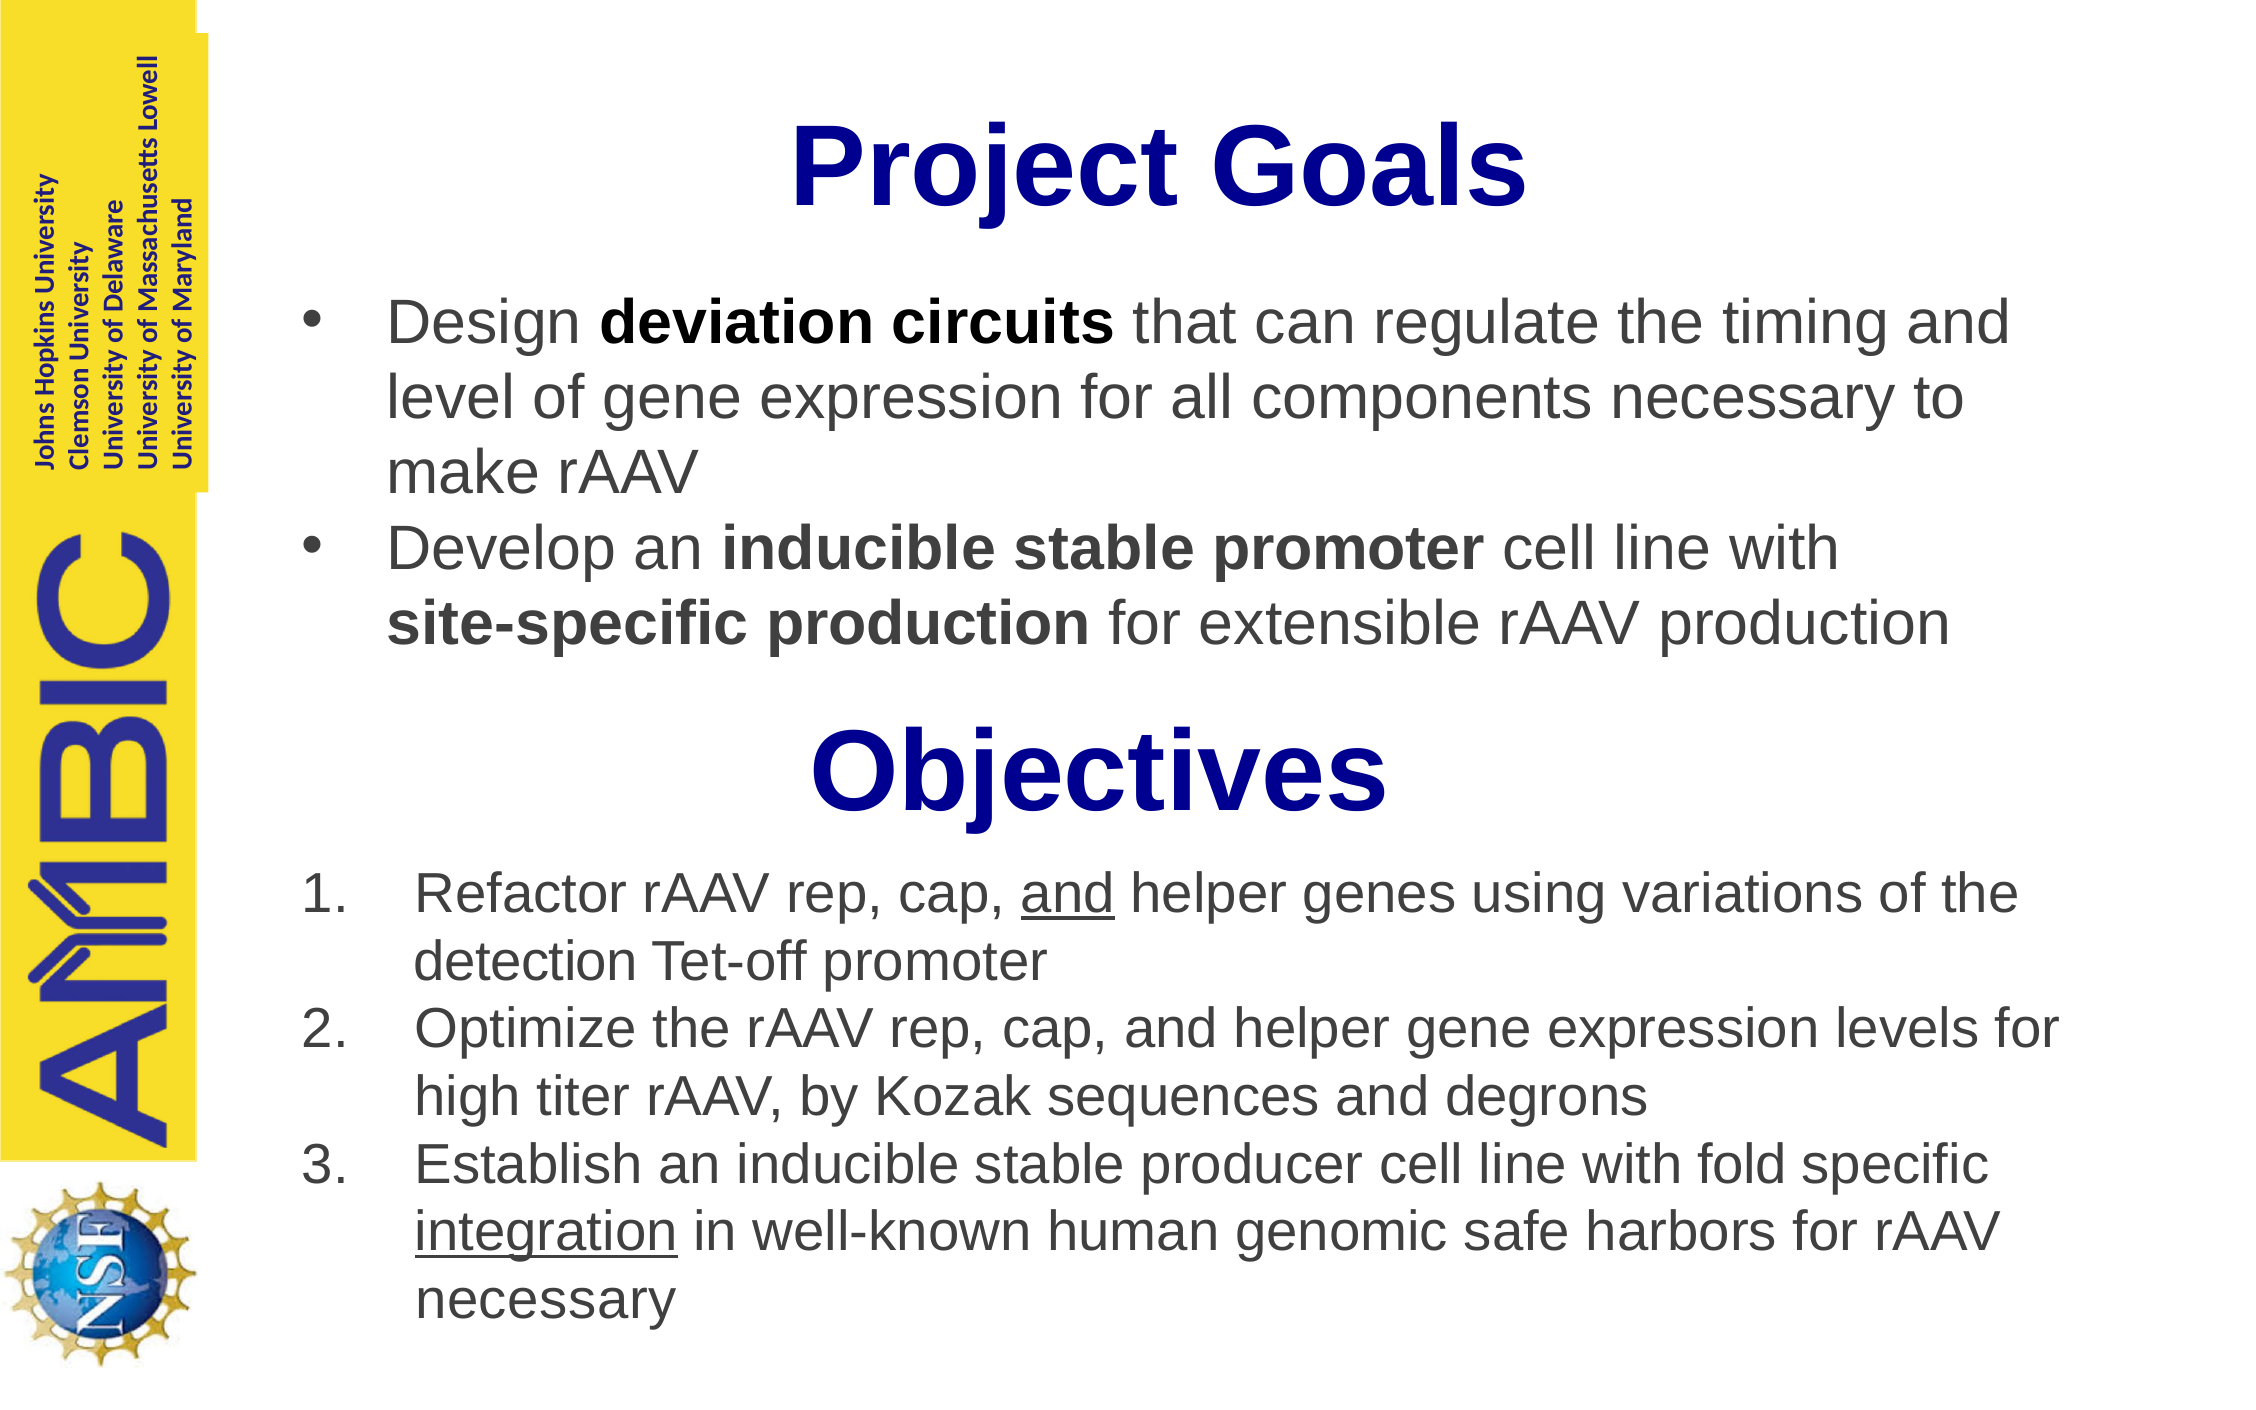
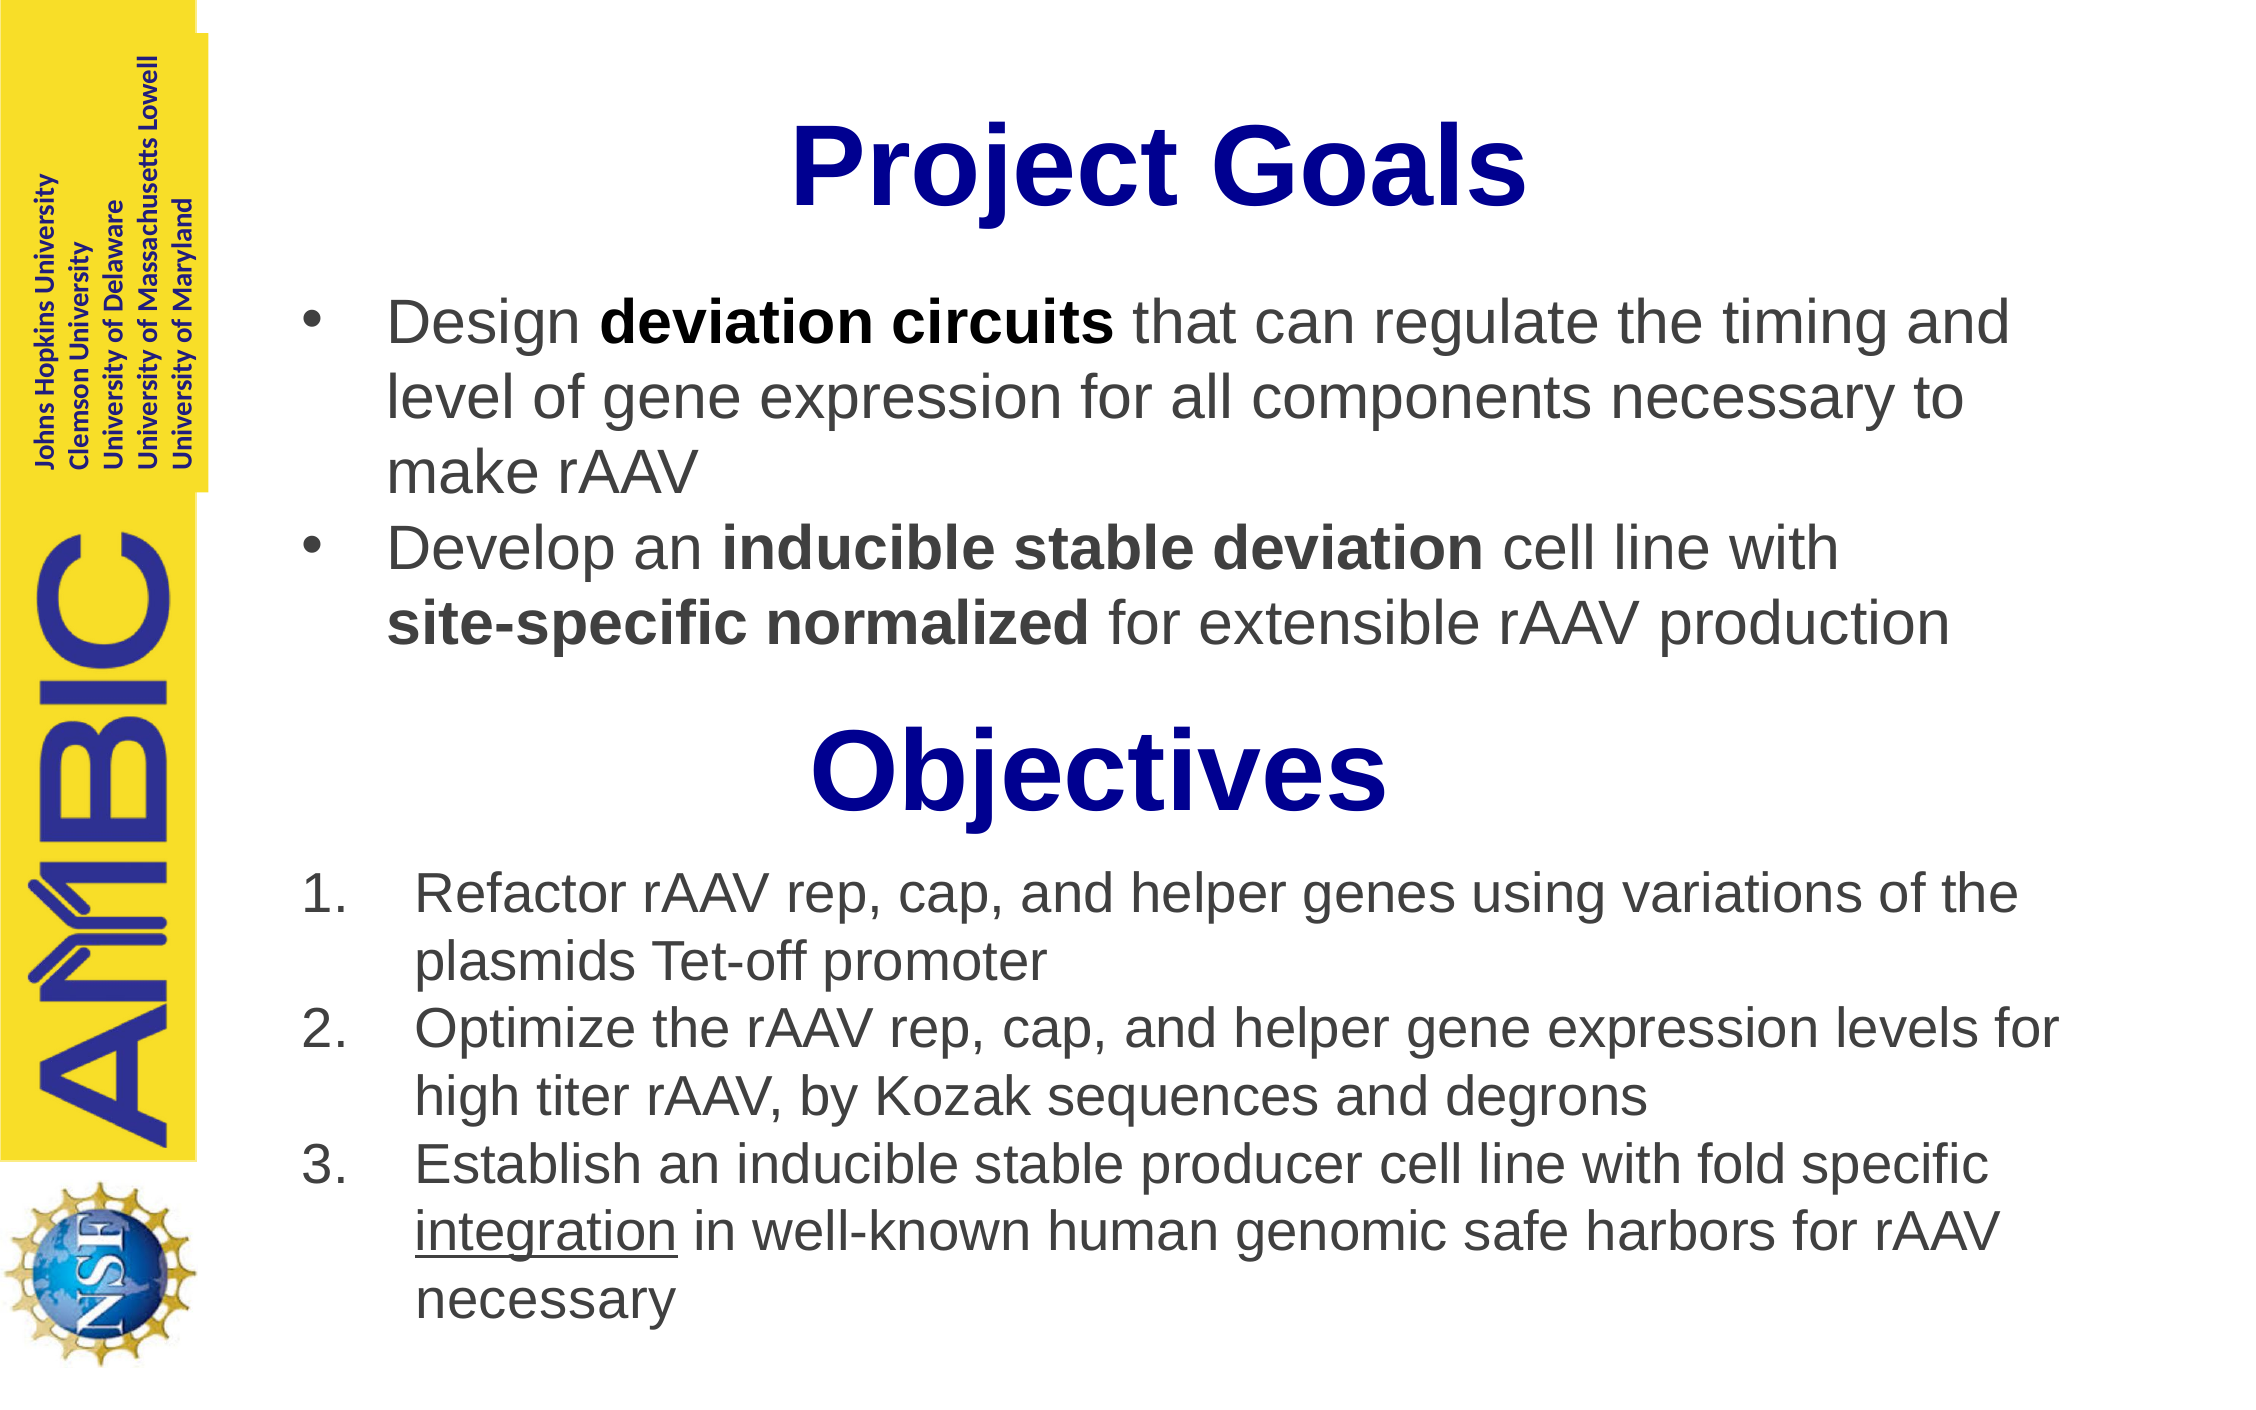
stable promoter: promoter -> deviation (1348, 548)
site-specific production: production -> normalized (928, 624)
and underline: present -> none (1068, 894)
detection: detection -> plasmids (526, 962)
